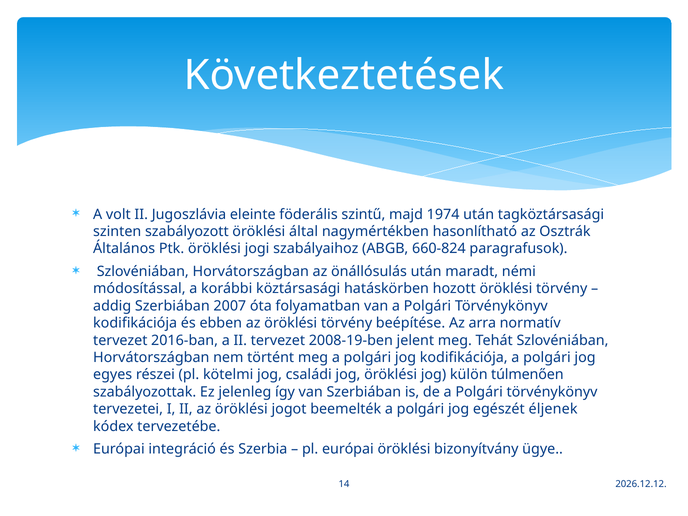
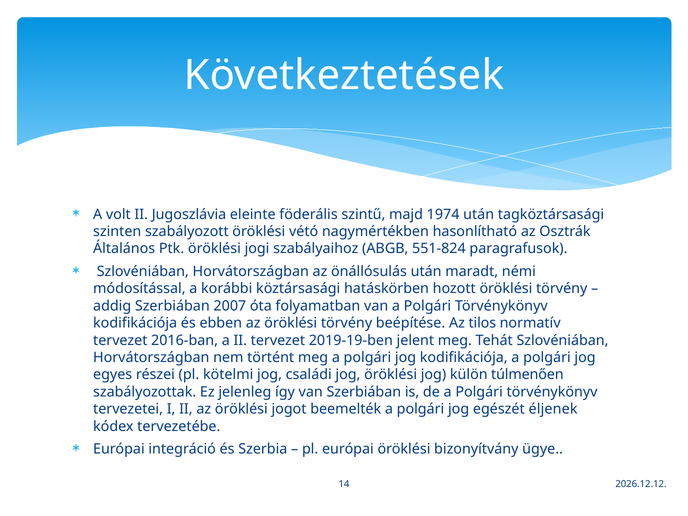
által: által -> vétó (304, 232)
660-824: 660-824 -> 551-824 (439, 249)
arra: arra -> tilos (482, 323)
2008-19-ben: 2008-19-ben -> 2019-19-ben (351, 340)
